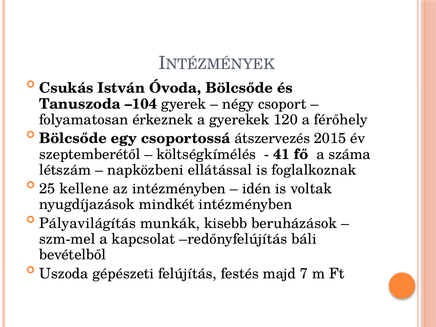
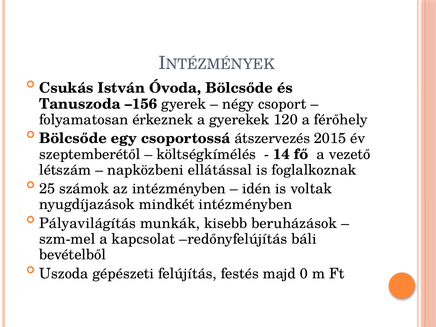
–104: –104 -> –156 (141, 104)
41: 41 -> 14 (281, 154)
száma: száma -> vezető (350, 154)
kellene: kellene -> számok (84, 189)
7: 7 -> 0 (304, 274)
